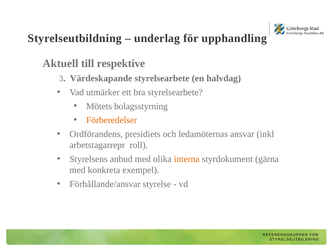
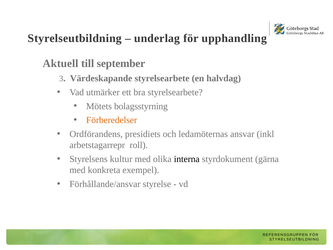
respektive: respektive -> september (121, 63)
anbud: anbud -> kultur (121, 159)
interna colour: orange -> black (187, 159)
